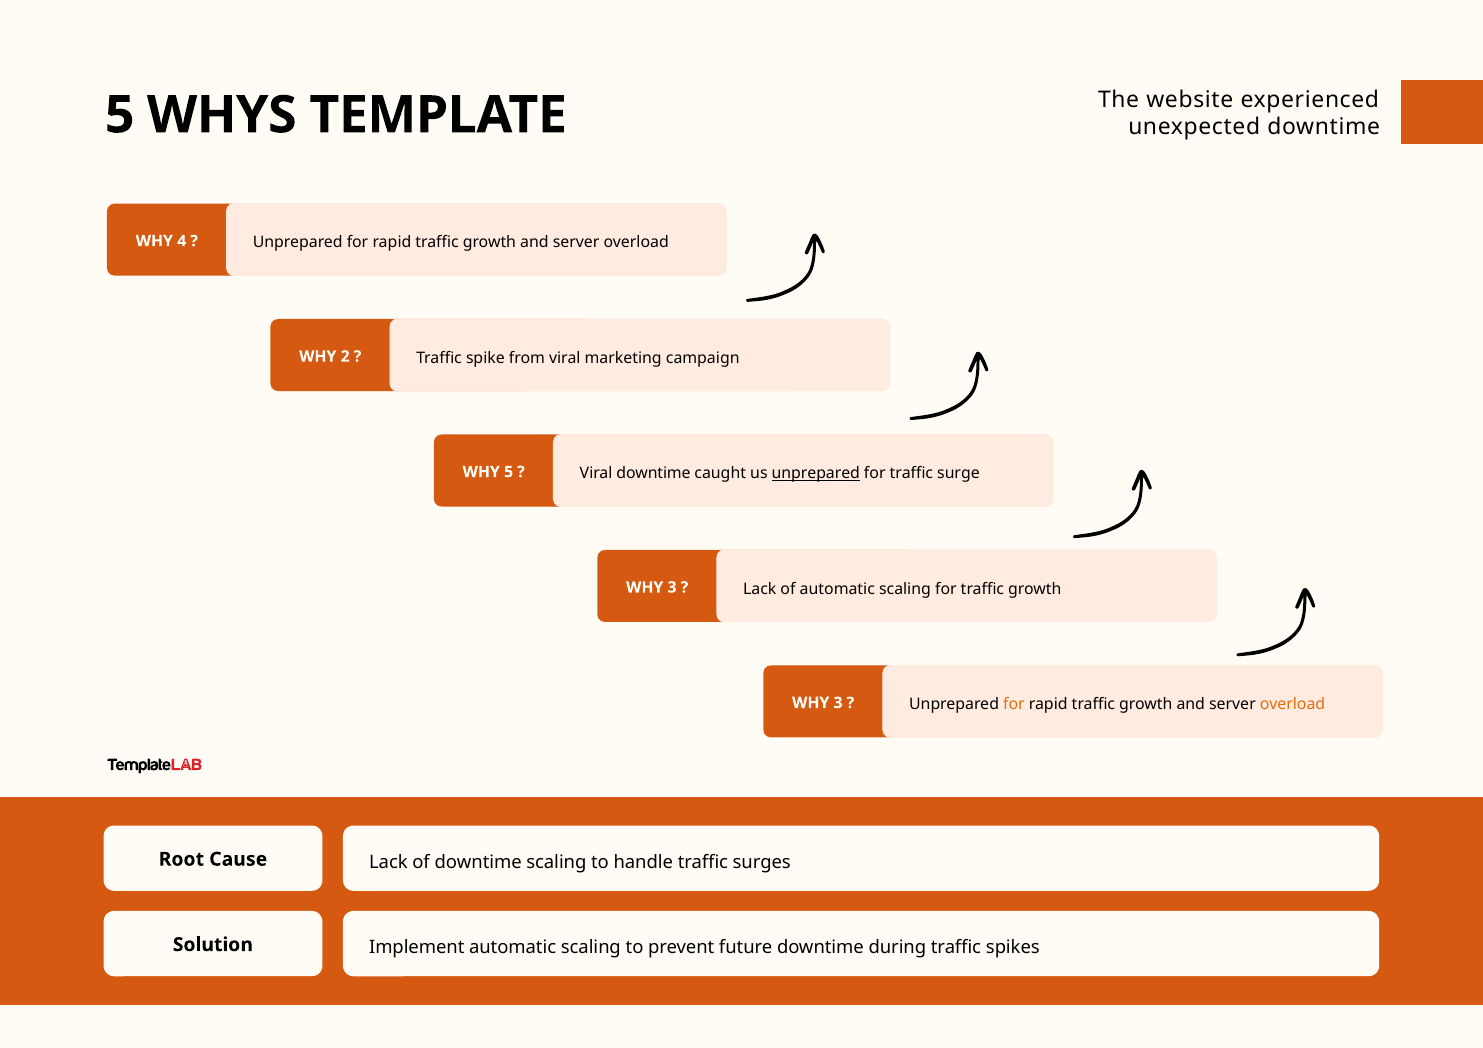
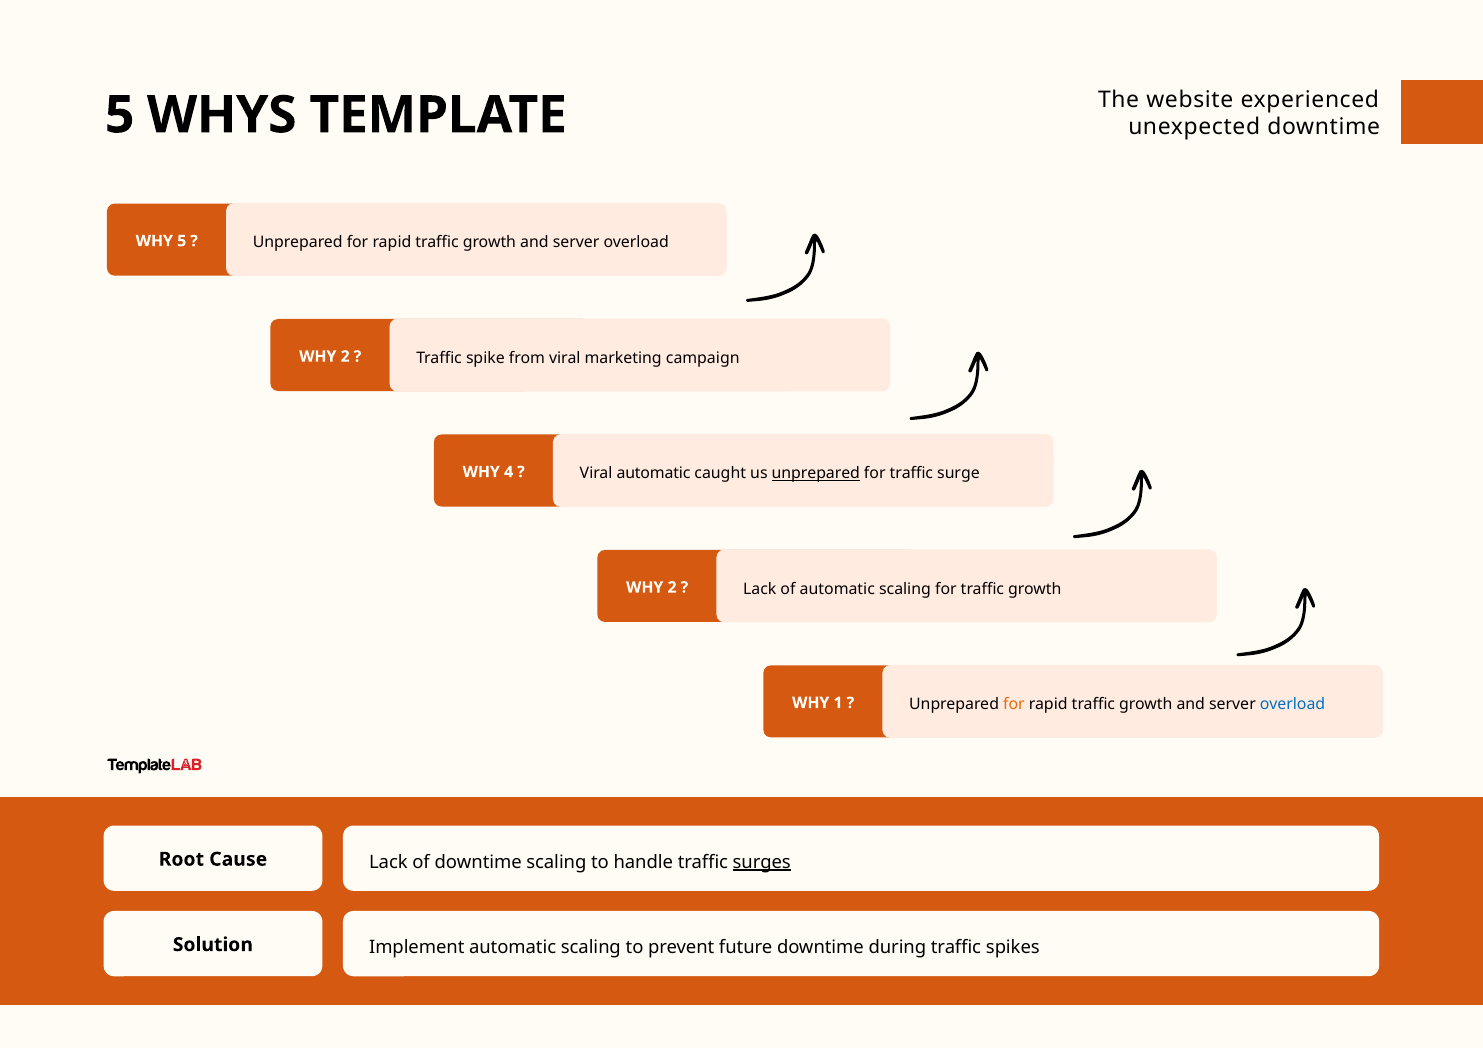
WHY 4: 4 -> 5 (182, 241)
WHY 5: 5 -> 4 (509, 472)
Viral downtime: downtime -> automatic (654, 474)
3: 3 -> 2 (672, 587)
3: 3 -> 1 (838, 703)
overload colour: orange -> blue (1293, 705)
surges underline: none -> present (762, 862)
